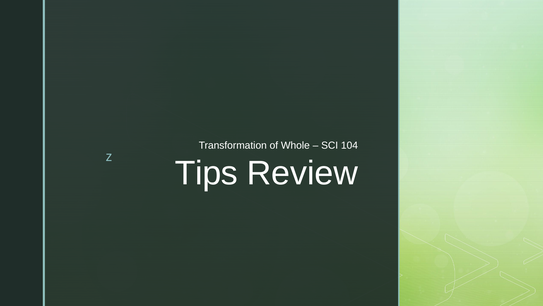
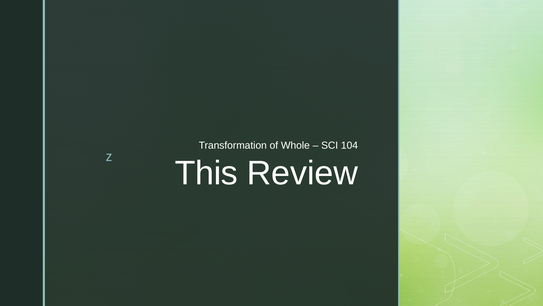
Tips: Tips -> This (206, 173)
